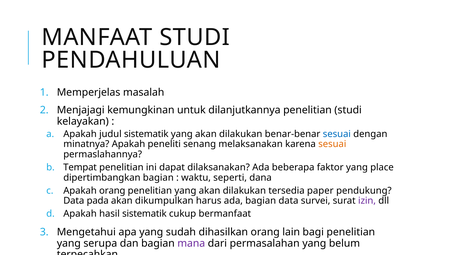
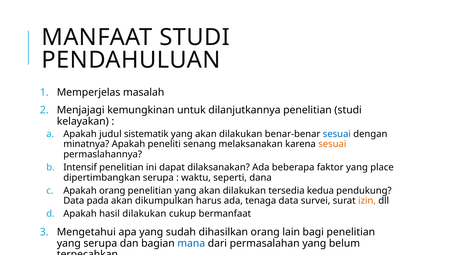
Tempat: Tempat -> Intensif (80, 168)
dipertimbangkan bagian: bagian -> serupa (158, 178)
paper: paper -> kedua (320, 191)
ada bagian: bagian -> tenaga (261, 201)
izin colour: purple -> orange (367, 201)
hasil sistematik: sistematik -> dilakukan (144, 214)
mana colour: purple -> blue (191, 244)
